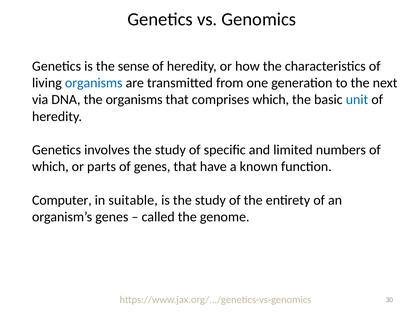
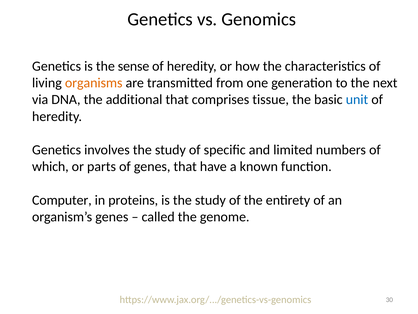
organisms colour: blue -> orange (94, 83)
the organisms: organisms -> additional (134, 100)
comprises which: which -> tissue (271, 100)
suitable: suitable -> proteins (133, 200)
